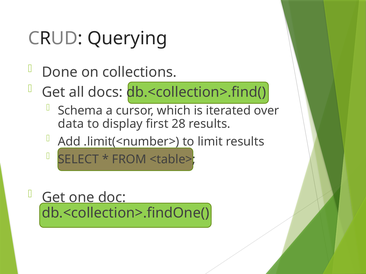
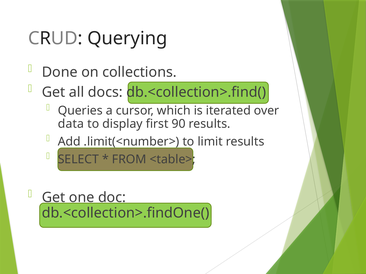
Schema: Schema -> Queries (80, 111)
28: 28 -> 90 (179, 124)
